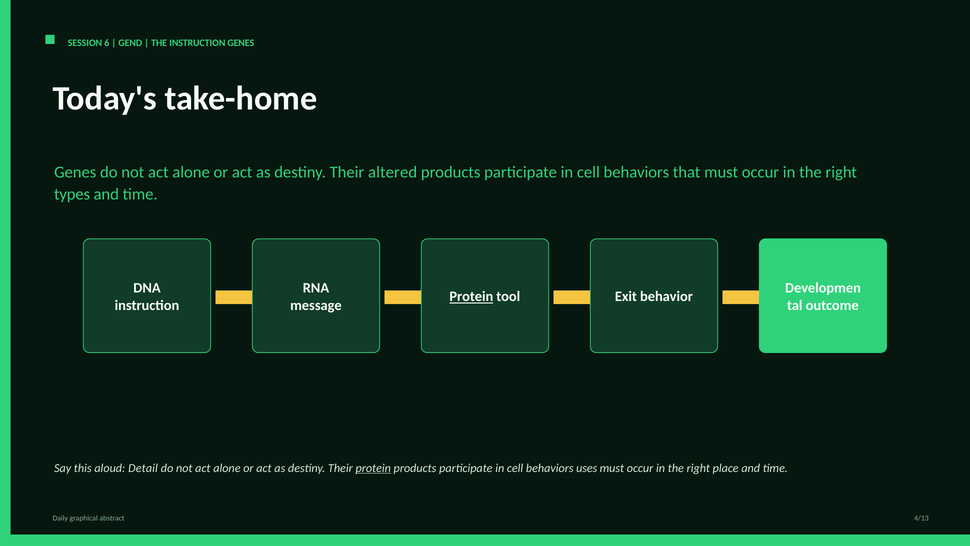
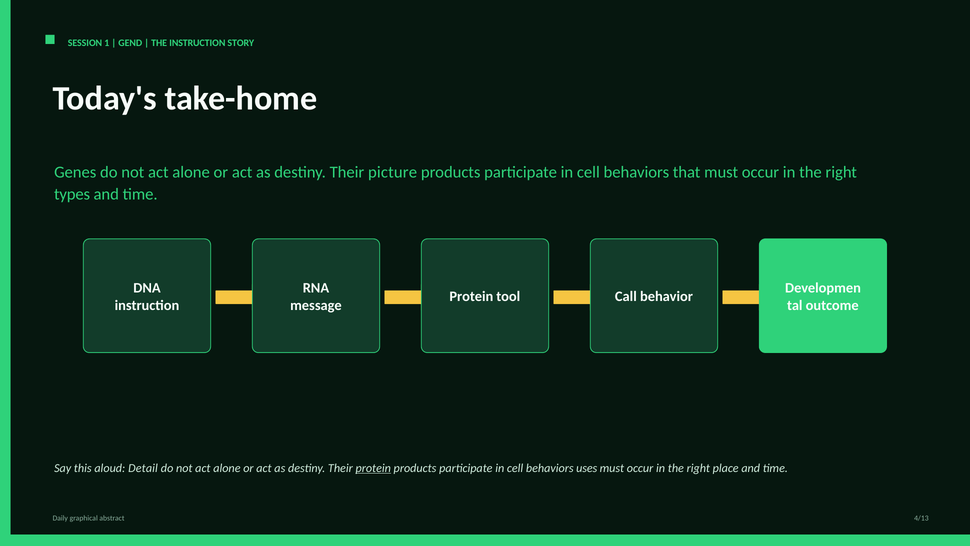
6: 6 -> 1 (107, 43)
INSTRUCTION GENES: GENES -> STORY (241, 43)
altered: altered -> picture (393, 172)
Protein underline: present -> none (471, 297)
Exit: Exit -> Call (626, 297)
